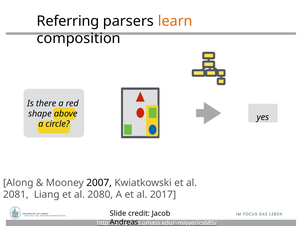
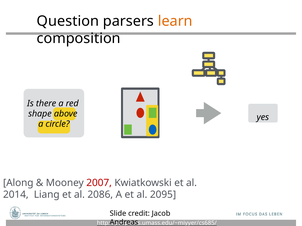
Referring: Referring -> Question (68, 21)
2007 colour: black -> red (99, 183)
2081: 2081 -> 2014 (16, 195)
2080: 2080 -> 2086 (100, 195)
2017: 2017 -> 2095 (163, 195)
